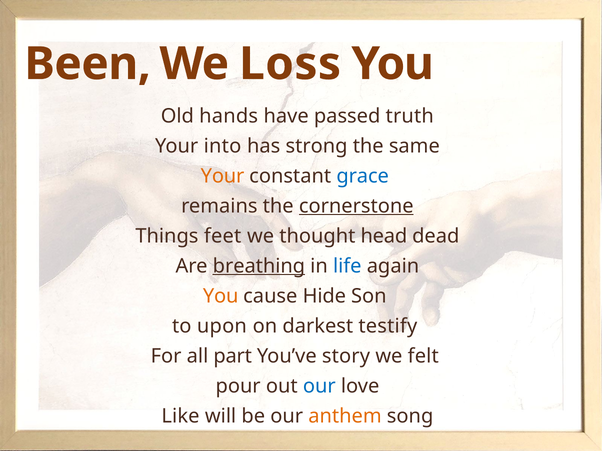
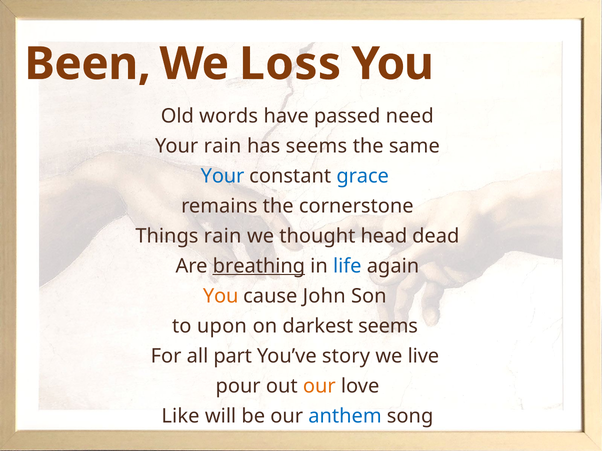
hands: hands -> words (229, 116)
truth: truth -> need (410, 116)
Your into: into -> rain (223, 146)
has strong: strong -> seems (316, 146)
Your colour: orange -> blue (223, 176)
cornerstone underline: present -> none (356, 206)
Things feet: feet -> rain (223, 236)
Hide: Hide -> John (324, 296)
darkest testify: testify -> seems (388, 326)
felt: felt -> live (423, 356)
our colour: blue -> orange (319, 386)
anthem colour: orange -> blue (345, 416)
